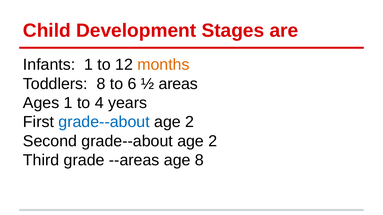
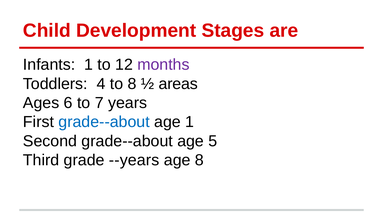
months colour: orange -> purple (163, 65)
Toddlers 8: 8 -> 4 (101, 84)
to 6: 6 -> 8 (132, 84)
Ages 1: 1 -> 6 (68, 103)
4: 4 -> 7 (99, 103)
2: 2 -> 1 (190, 122)
Second grade--about age 2: 2 -> 5 (213, 141)
--areas: --areas -> --years (134, 161)
